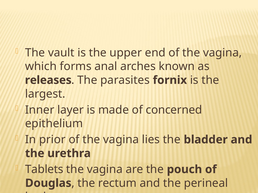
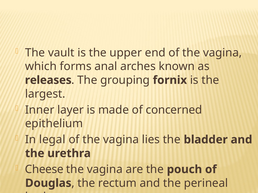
parasites: parasites -> grouping (125, 80)
prior: prior -> legal (52, 140)
Tablets: Tablets -> Cheese (44, 170)
